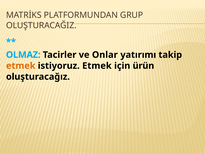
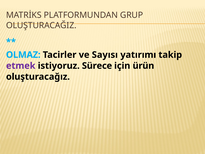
Onlar: Onlar -> Sayısı (105, 55)
etmek colour: orange -> purple (21, 66)
istiyoruz Etmek: Etmek -> Sürece (97, 66)
